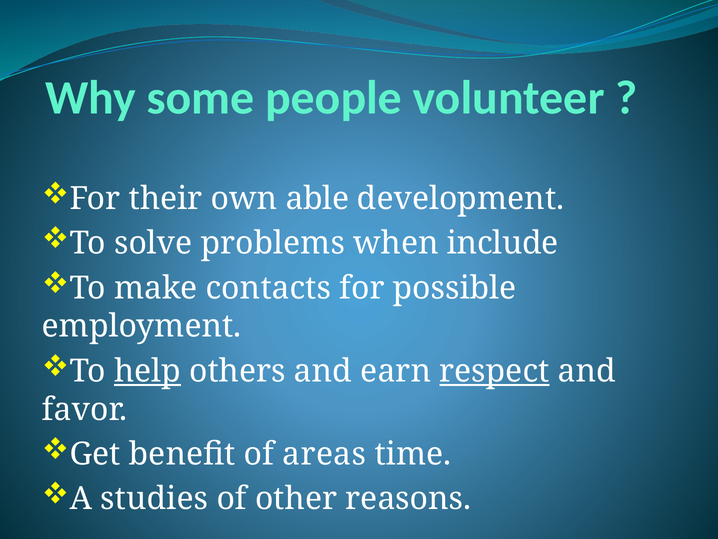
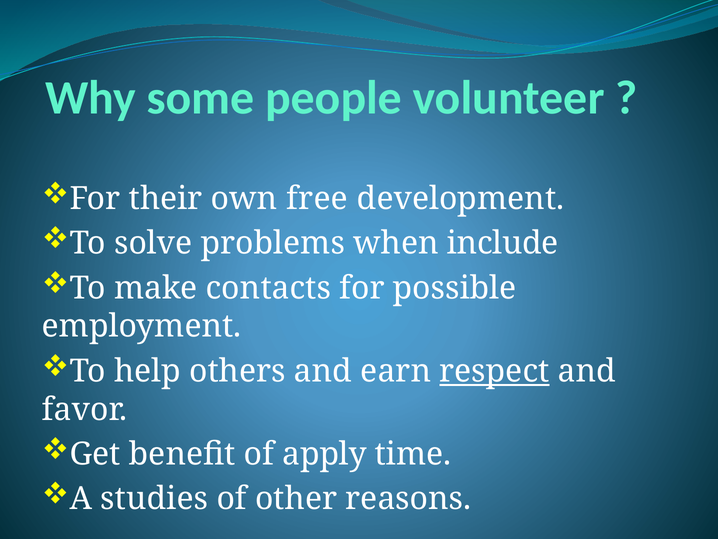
able: able -> free (317, 198)
help underline: present -> none (148, 371)
areas: areas -> apply (325, 454)
